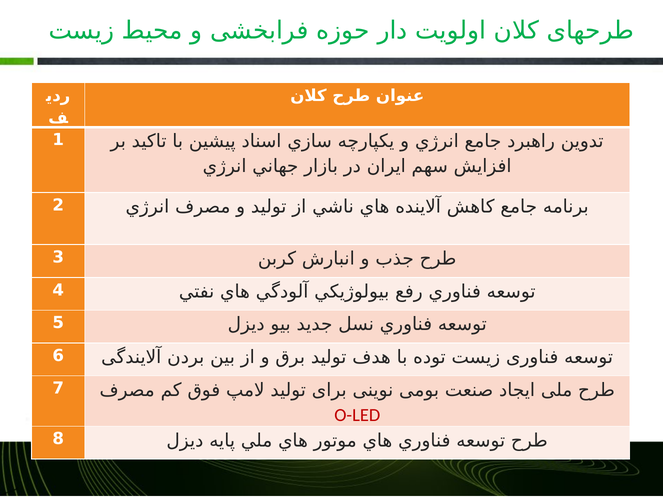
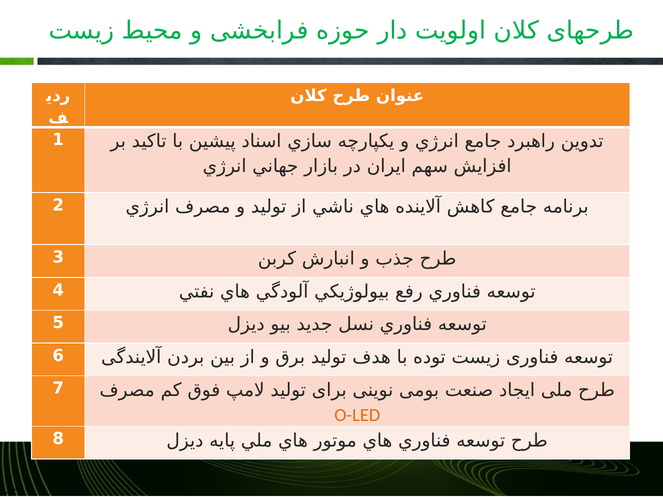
O-LED colour: red -> orange (357, 415)
